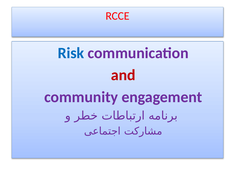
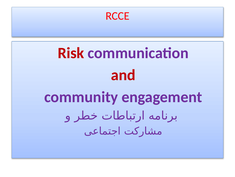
Risk colour: blue -> red (71, 53)
